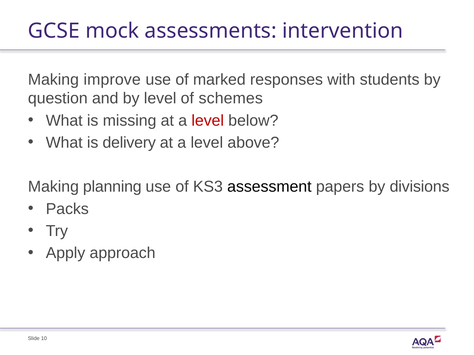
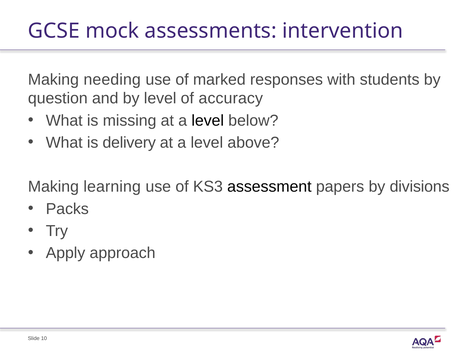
improve: improve -> needing (112, 80)
schemes: schemes -> accuracy (231, 99)
level colour: red -> black (208, 121)
planning: planning -> learning (112, 187)
